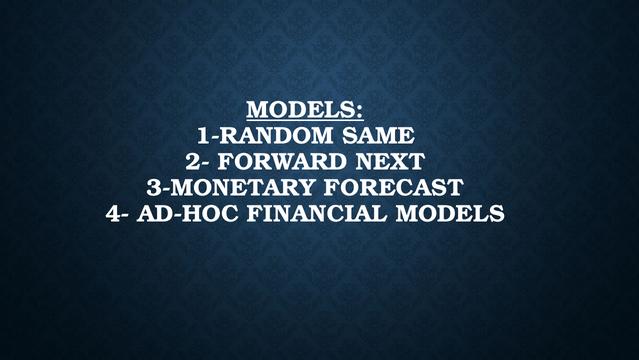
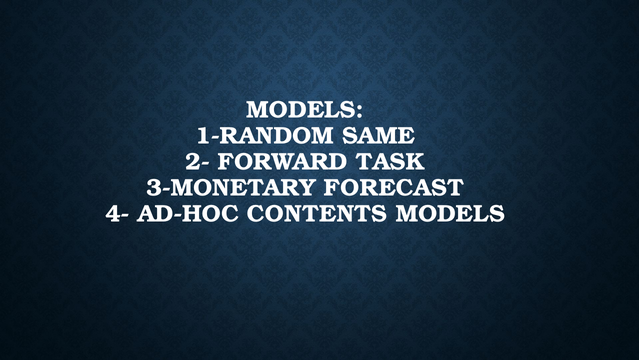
MODELS underline: present -> none (305, 110)
NEXT: NEXT -> TASK (390, 162)
FINANCIAL: FINANCIAL -> CONTENTS (317, 213)
